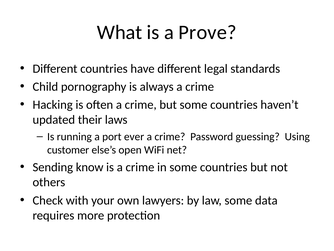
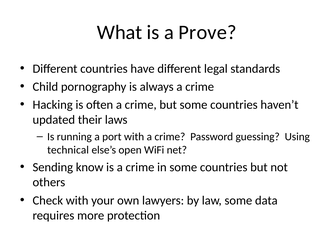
port ever: ever -> with (134, 136)
customer: customer -> technical (68, 150)
